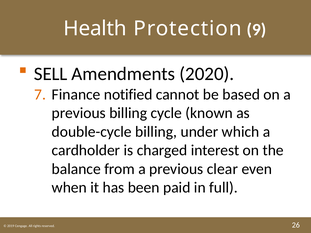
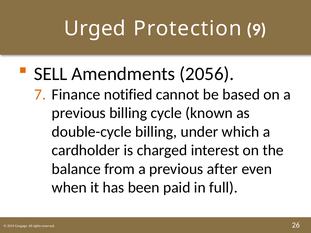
Health: Health -> Urged (95, 29)
2020: 2020 -> 2056 (207, 74)
clear: clear -> after (222, 169)
